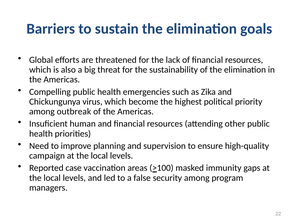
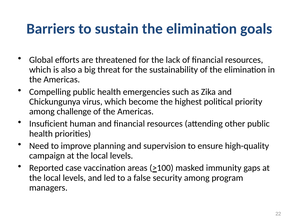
outbreak: outbreak -> challenge (74, 112)
